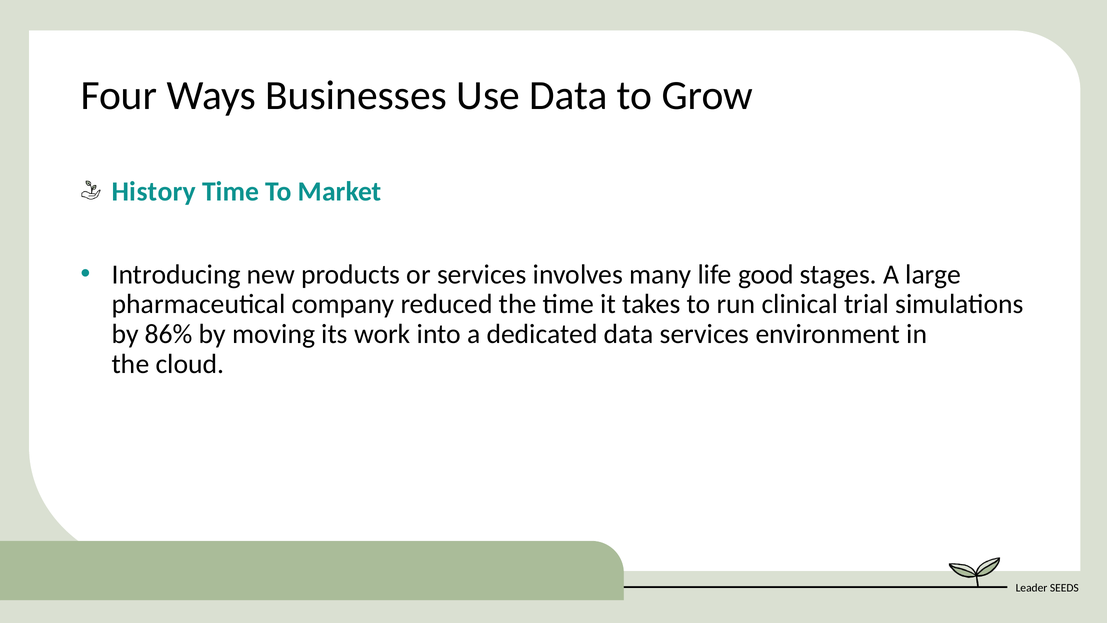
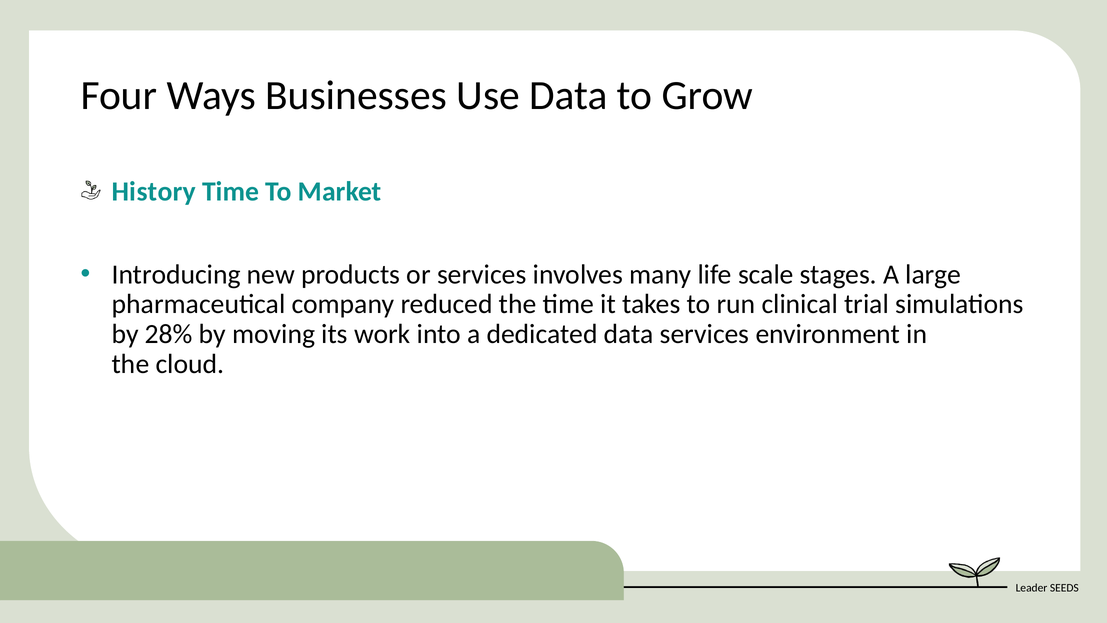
good: good -> scale (766, 274)
86%: 86% -> 28% (169, 334)
